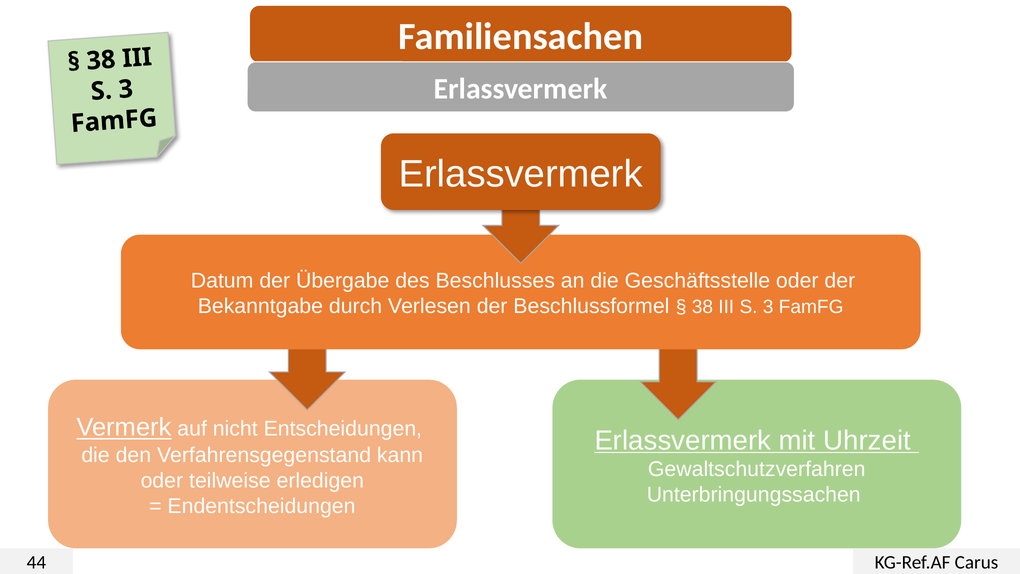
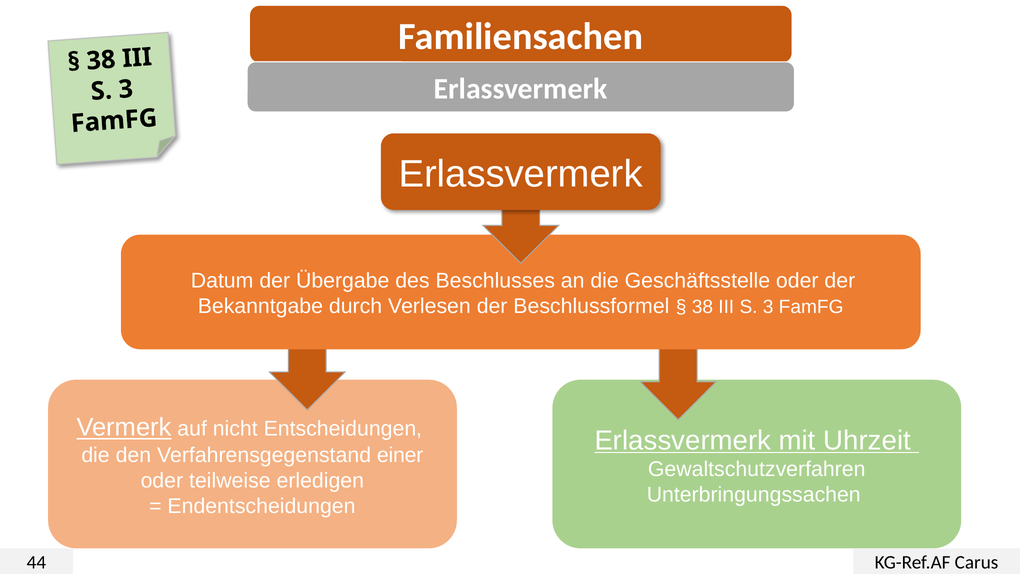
kann: kann -> einer (400, 455)
